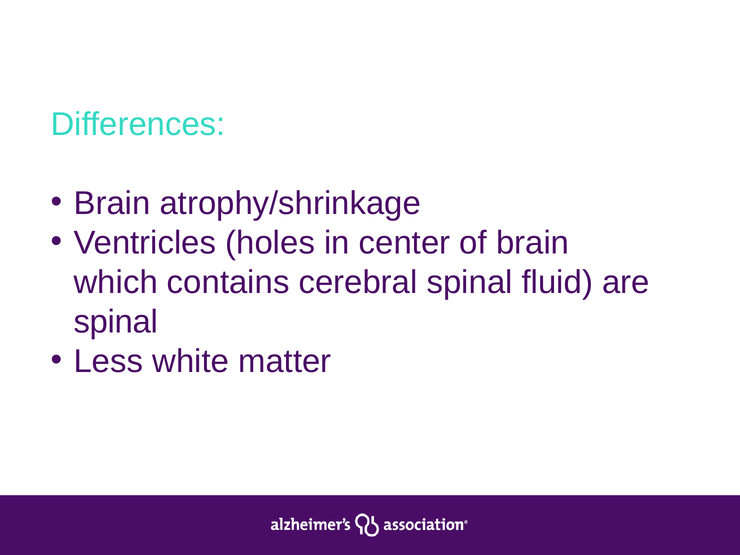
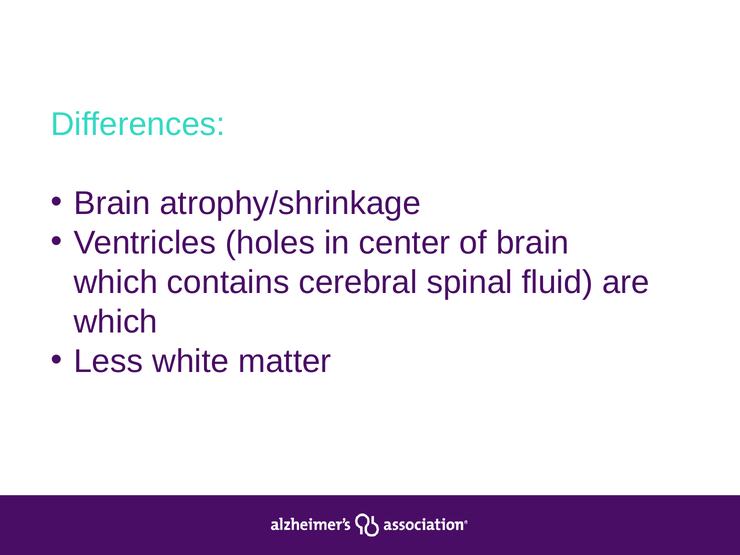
spinal: spinal -> which (116, 322)
